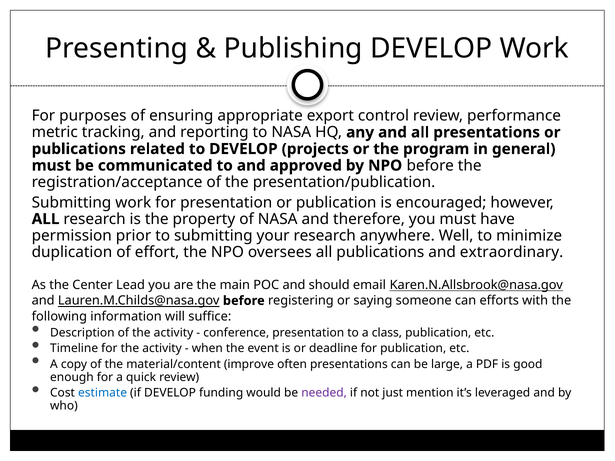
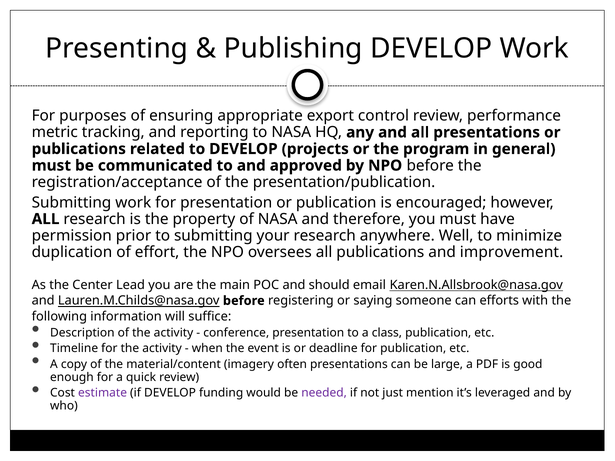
extraordinary: extraordinary -> improvement (512, 252)
improve: improve -> imagery (249, 364)
estimate colour: blue -> purple (103, 393)
